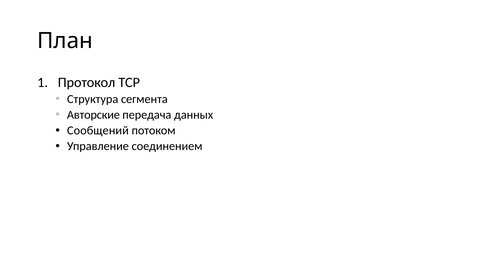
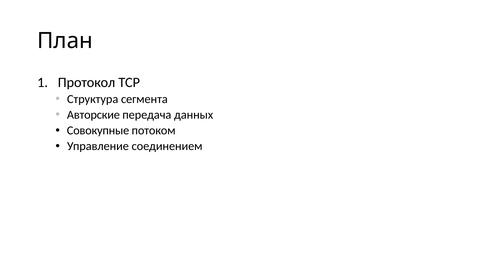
Сообщений: Сообщений -> Совокупные (98, 131)
